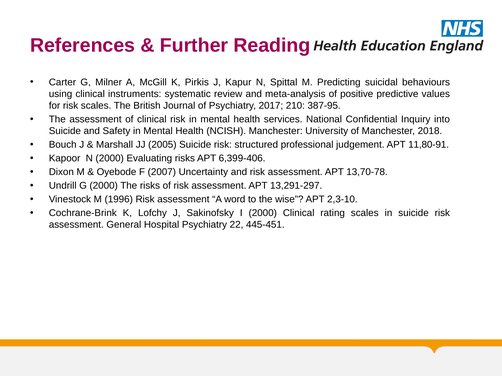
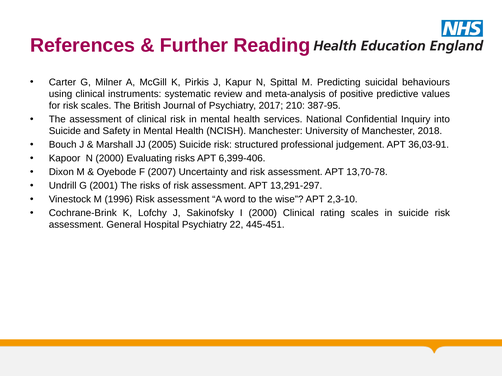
11,80-91: 11,80-91 -> 36,03-91 (429, 145)
G 2000: 2000 -> 2001 (104, 186)
